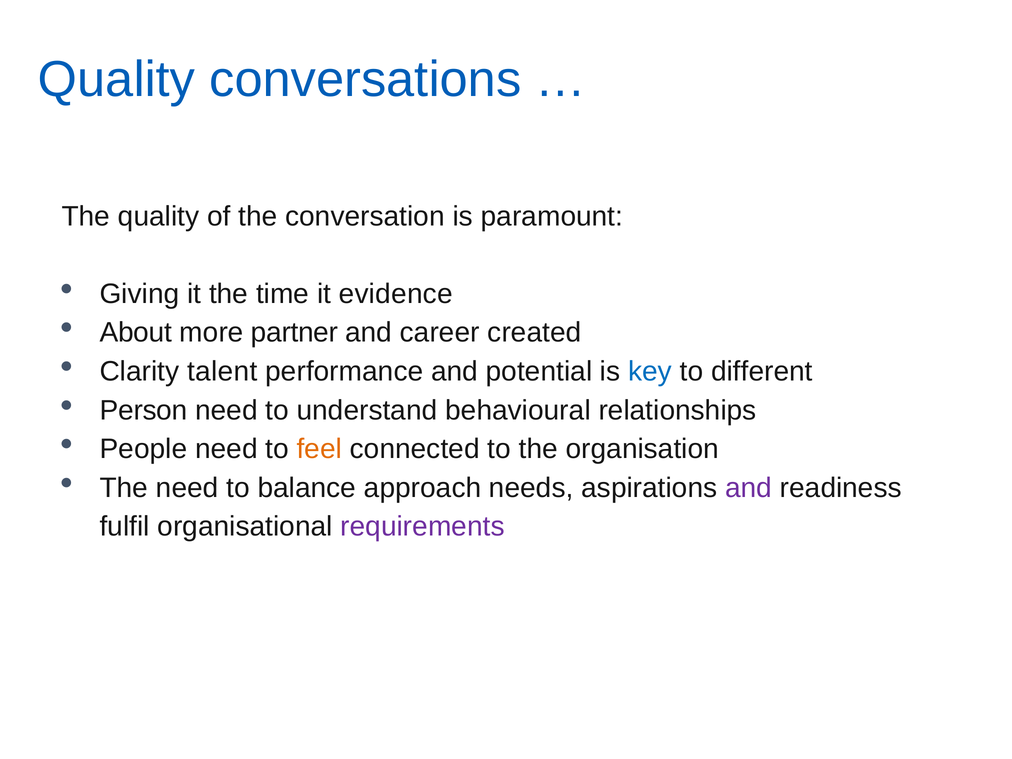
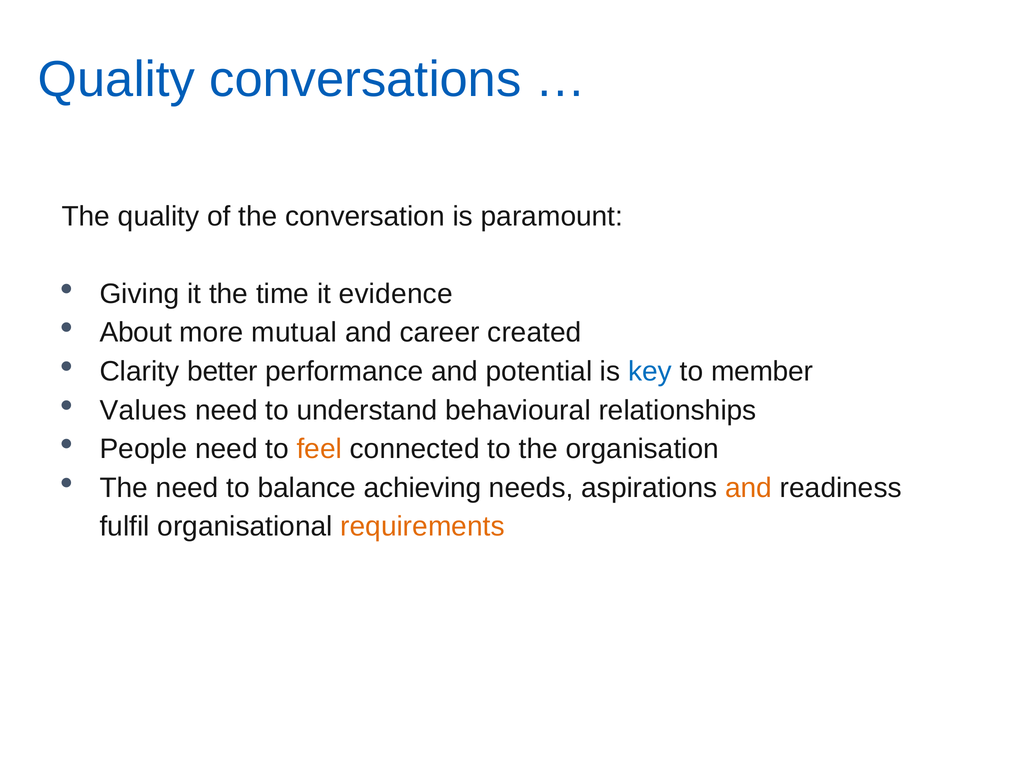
partner: partner -> mutual (294, 333)
talent: talent -> better (222, 371)
different: different -> member (762, 371)
Person: Person -> Values (143, 410)
approach: approach -> achieving (423, 488)
and colour: purple -> orange (749, 488)
requirements colour: purple -> orange (423, 527)
